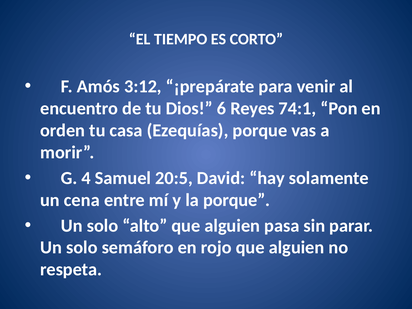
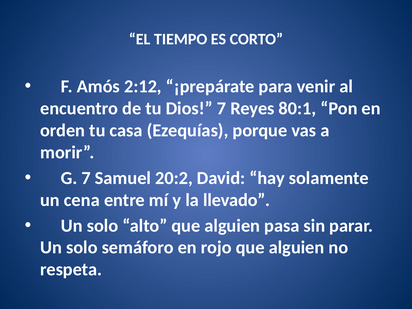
3:12: 3:12 -> 2:12 (143, 86)
Dios 6: 6 -> 7 (222, 108)
74:1: 74:1 -> 80:1 (297, 108)
G 4: 4 -> 7 (86, 178)
20:5: 20:5 -> 20:2 (174, 178)
la porque: porque -> llevado (237, 200)
